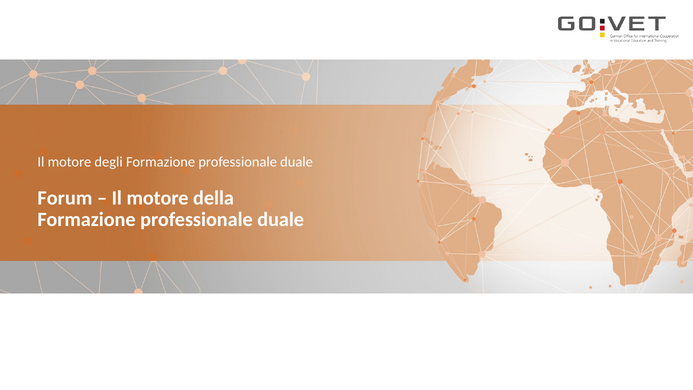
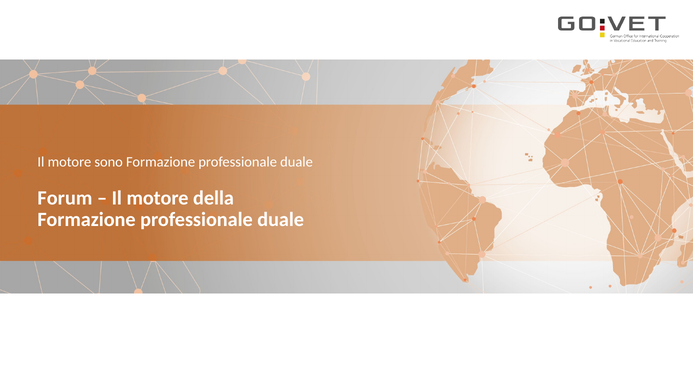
degli: degli -> sono (109, 162)
